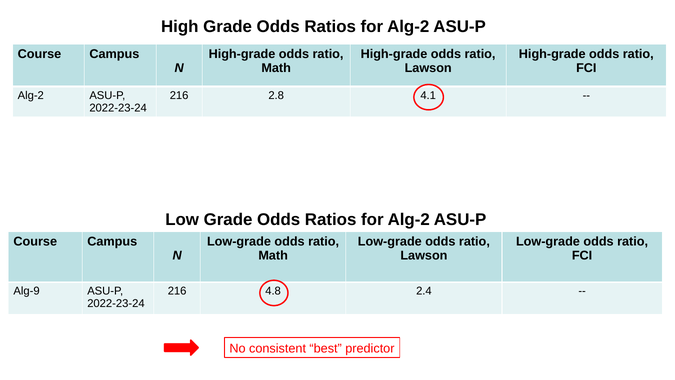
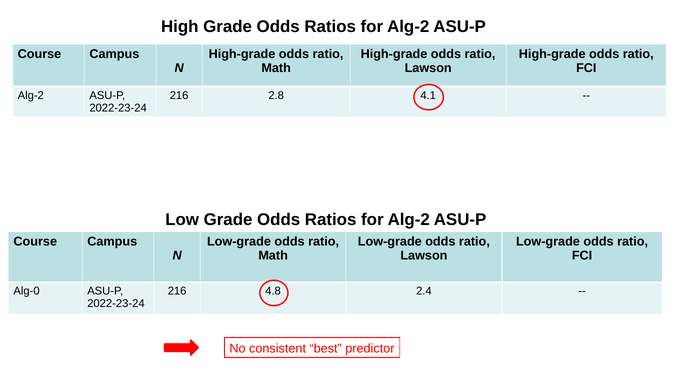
Alg-9: Alg-9 -> Alg-0 (27, 291)
